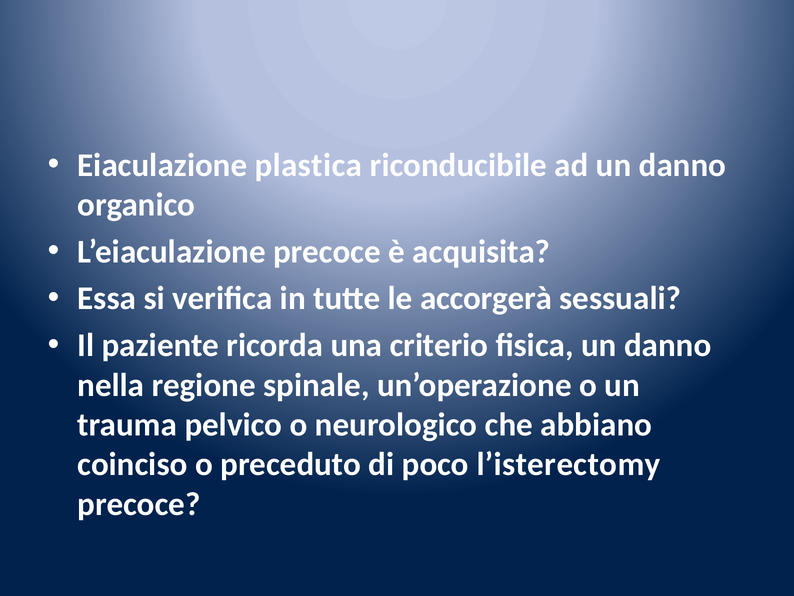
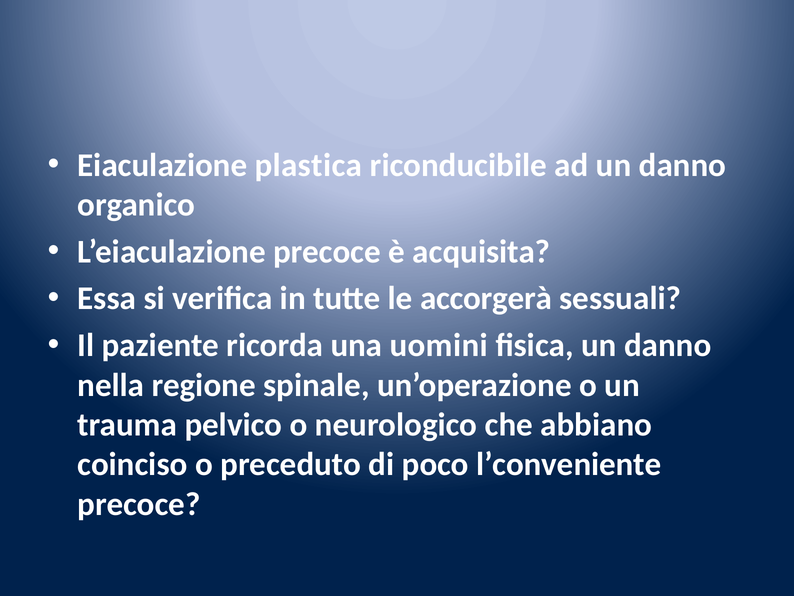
criterio: criterio -> uomini (439, 345)
l’isterectomy: l’isterectomy -> l’conveniente (569, 464)
